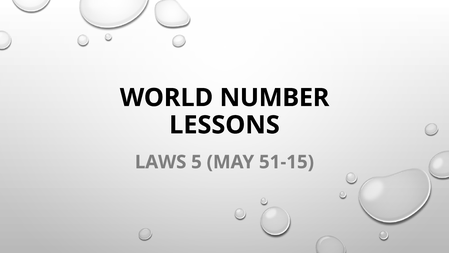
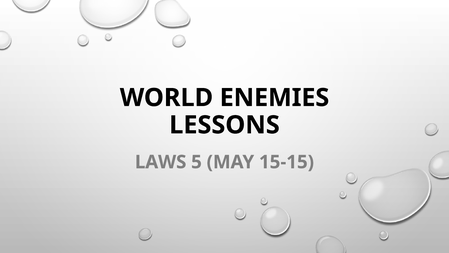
NUMBER: NUMBER -> ENEMIES (274, 98)
51-15: 51-15 -> 15-15 (286, 162)
